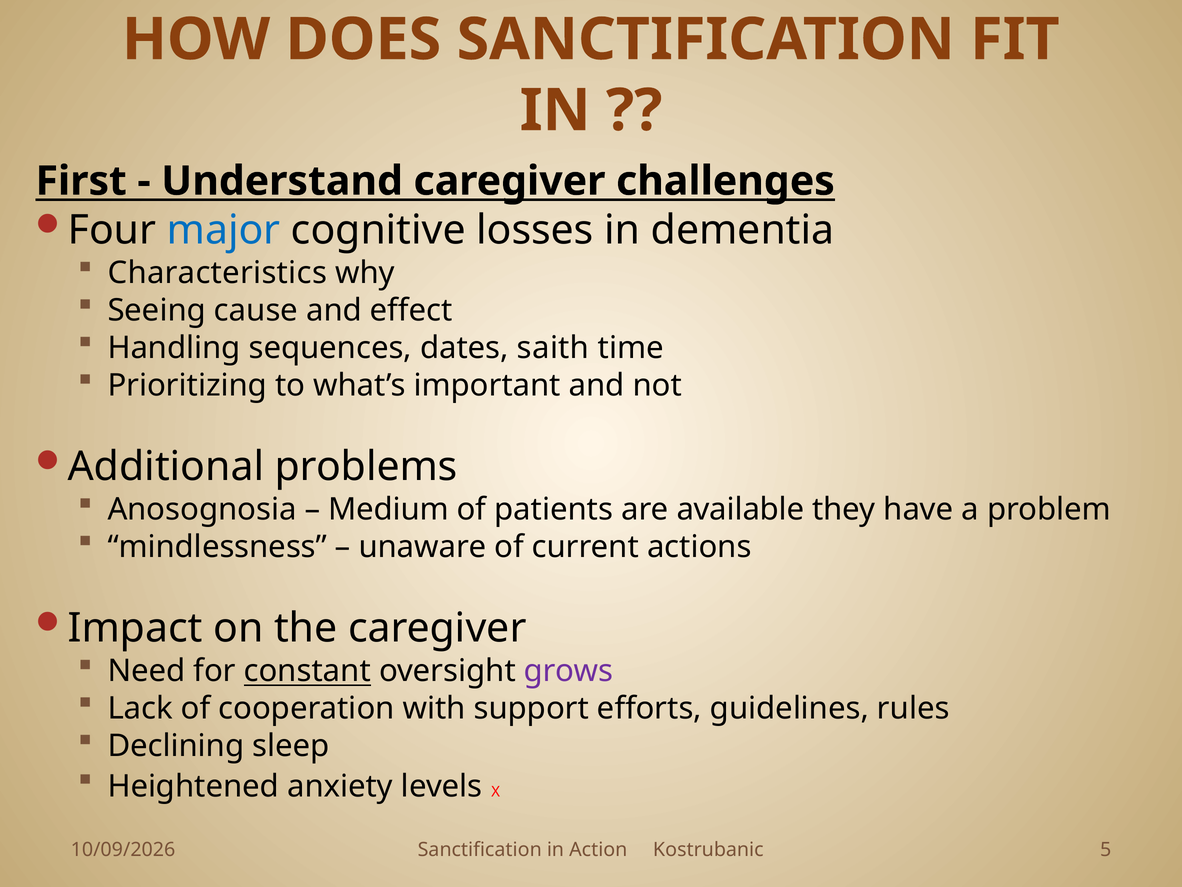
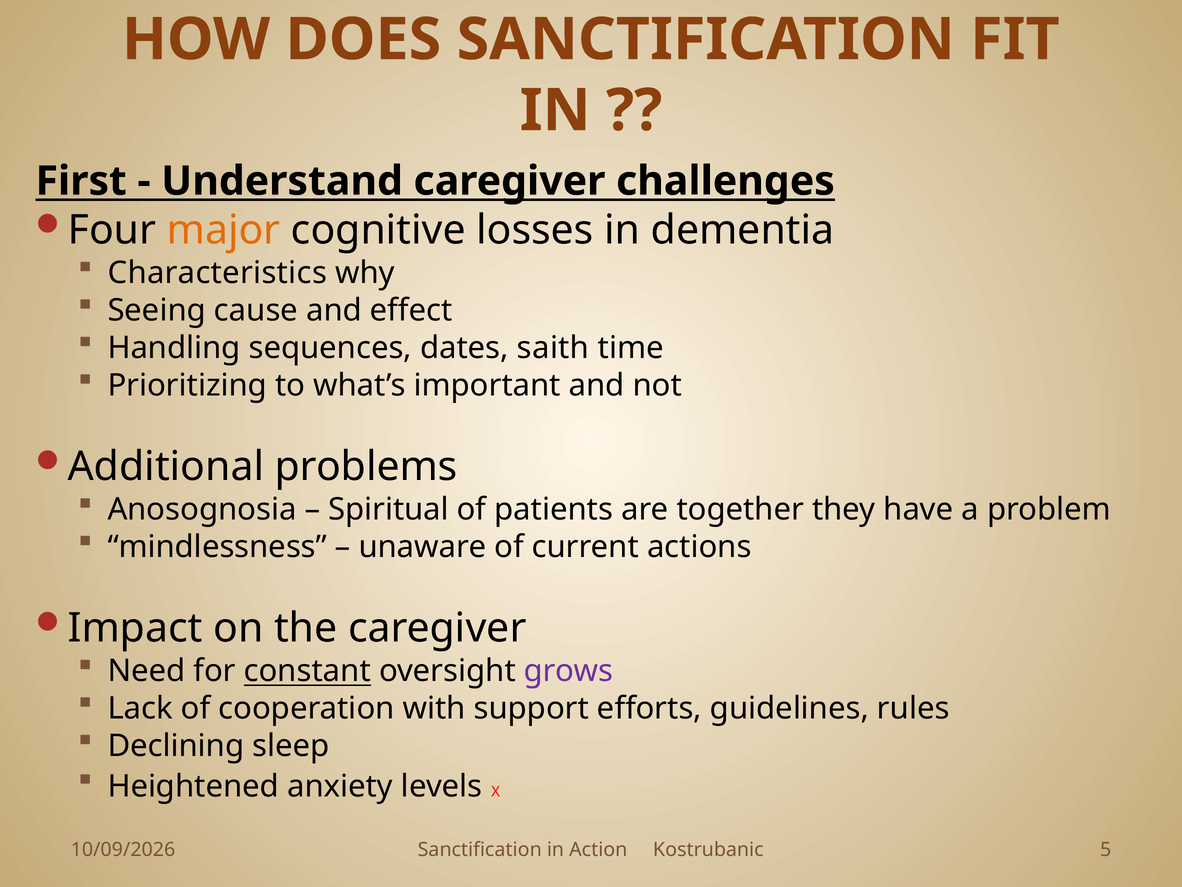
major colour: blue -> orange (224, 230)
Medium: Medium -> Spiritual (389, 509)
available: available -> together (740, 509)
